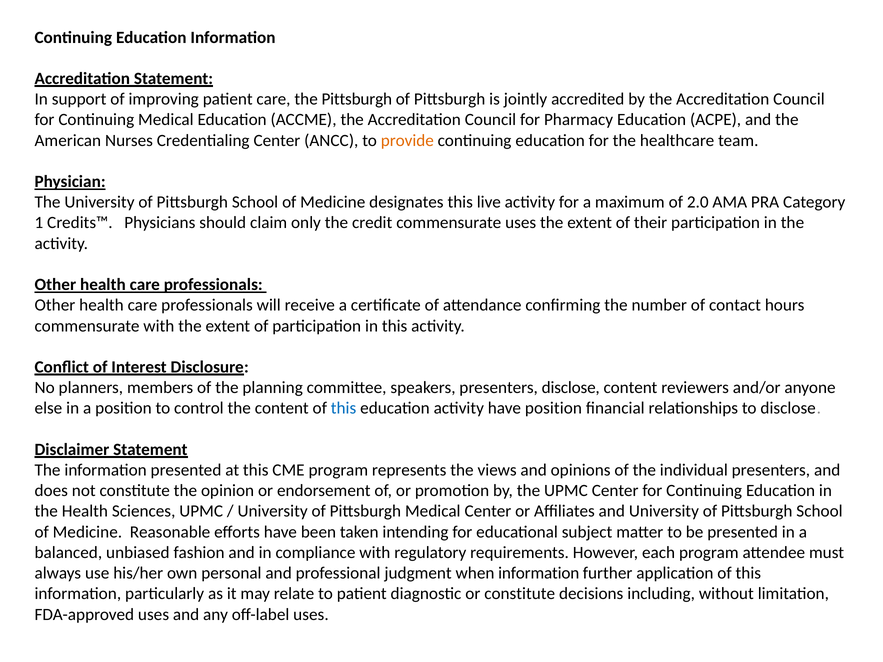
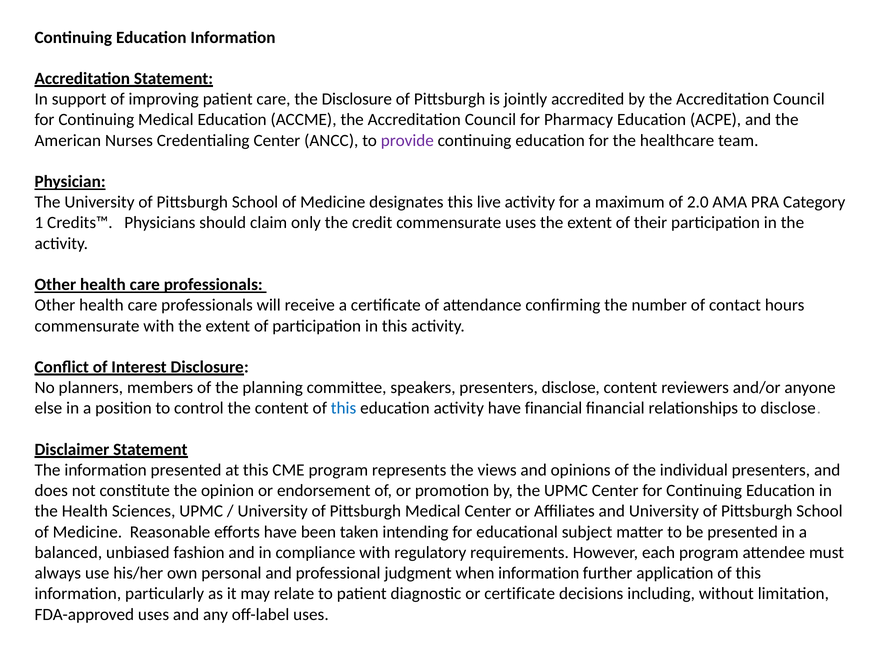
the Pittsburgh: Pittsburgh -> Disclosure (357, 99)
provide colour: orange -> purple (407, 140)
have position: position -> financial (554, 408)
or constitute: constitute -> certificate (520, 594)
